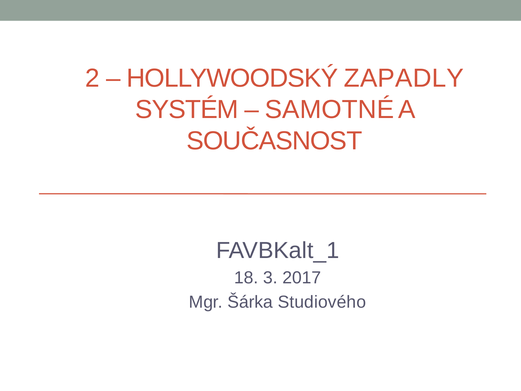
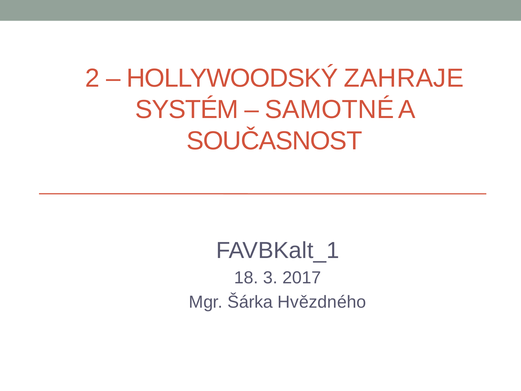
ZAPADLY: ZAPADLY -> ZAHRAJE (404, 78)
Studiového: Studiového -> Hvězdného (322, 302)
